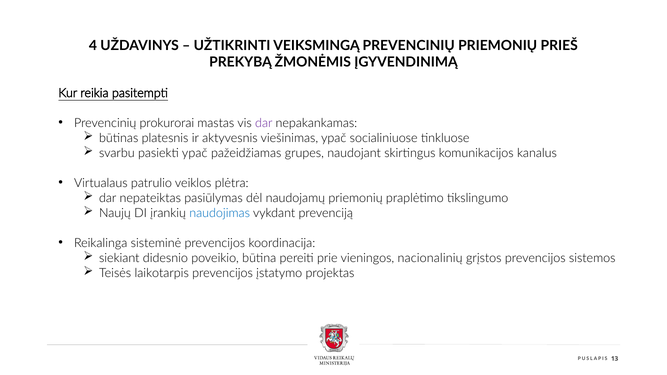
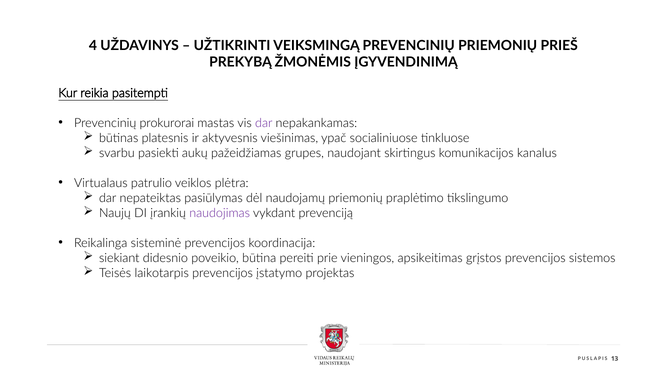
pasiekti ypač: ypač -> aukų (195, 153)
naudojimas colour: blue -> purple (220, 213)
nacionalinių: nacionalinių -> apsikeitimas (430, 258)
